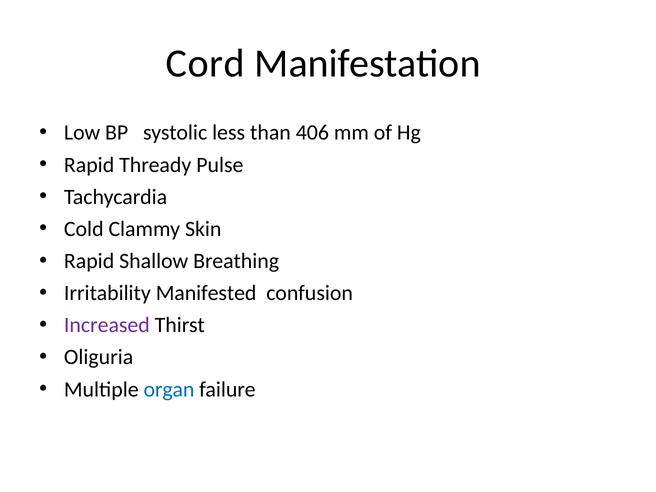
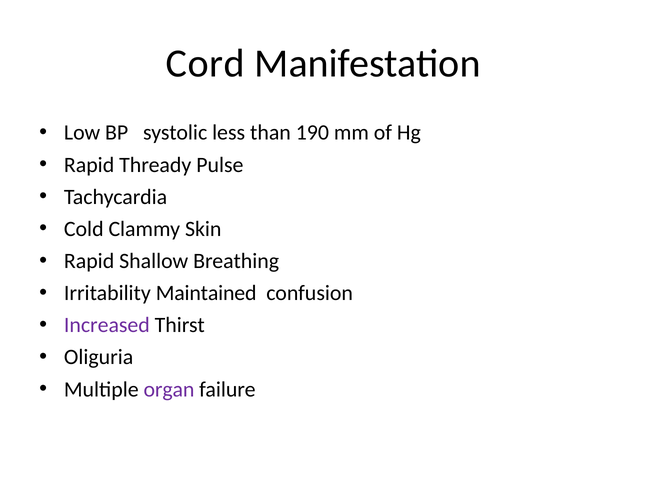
406: 406 -> 190 (312, 133)
Manifested: Manifested -> Maintained (206, 293)
organ colour: blue -> purple (169, 389)
